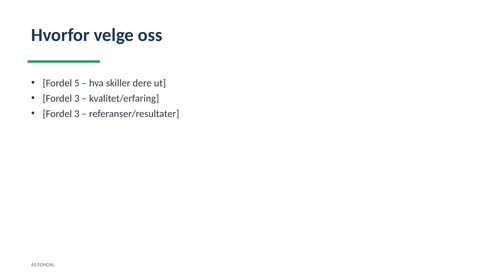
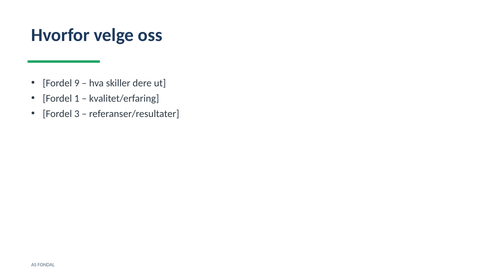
5: 5 -> 9 (77, 83)
3: 3 -> 1 (77, 98)
